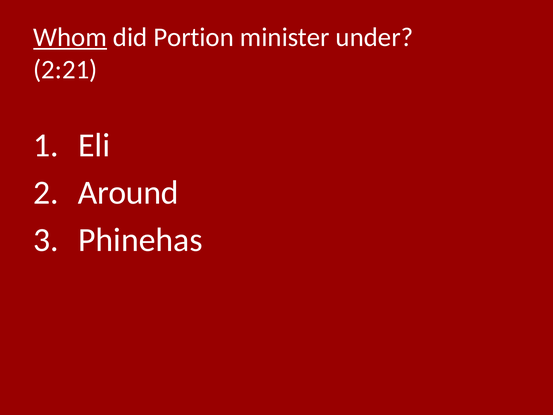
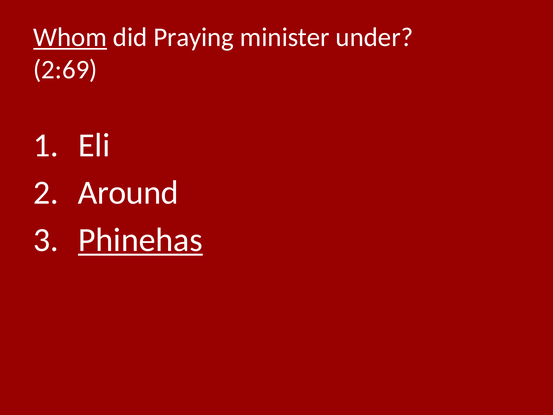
Portion: Portion -> Praying (194, 37)
2:21: 2:21 -> 2:69 (65, 70)
Phinehas underline: none -> present (140, 240)
